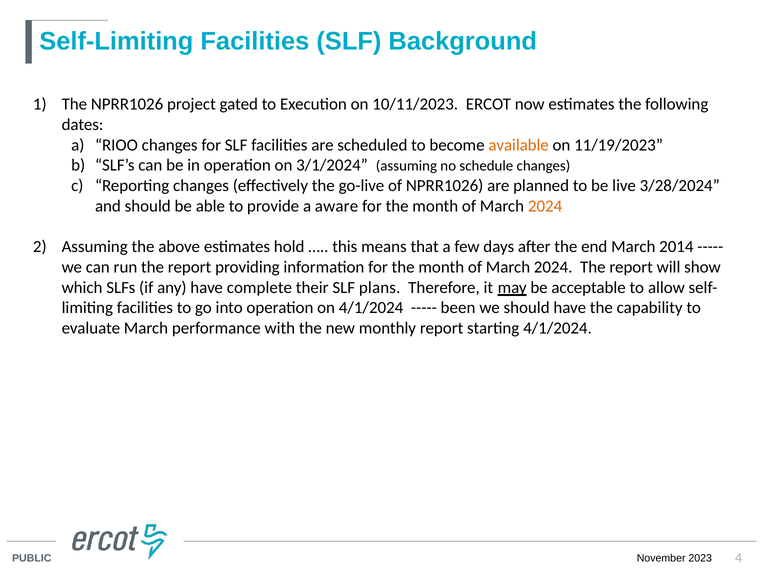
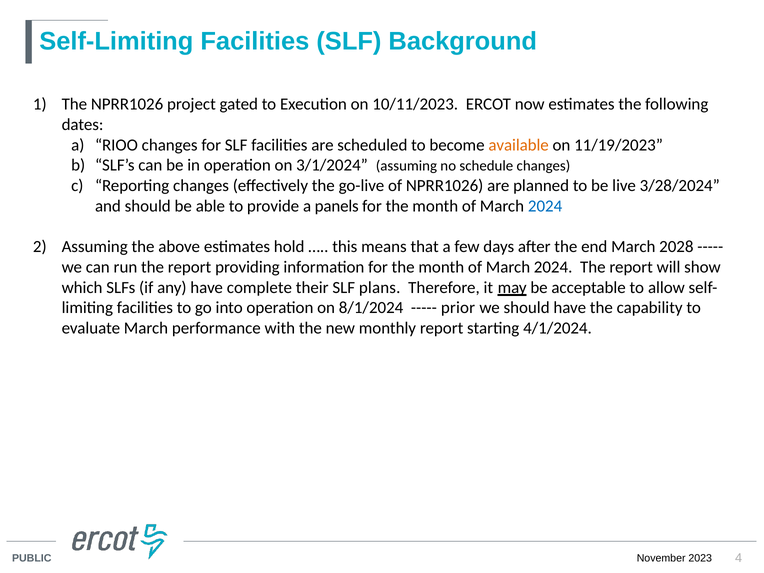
aware: aware -> panels (337, 206)
2024 colour: orange -> blue (545, 206)
2014: 2014 -> 2028 (676, 247)
on 4/1/2024: 4/1/2024 -> 8/1/2024 (371, 308)
been: been -> prior (458, 308)
